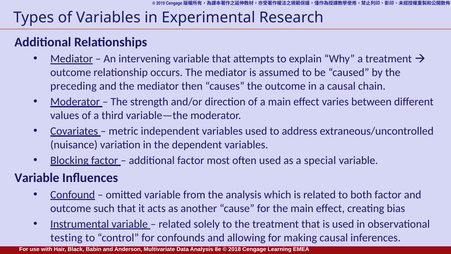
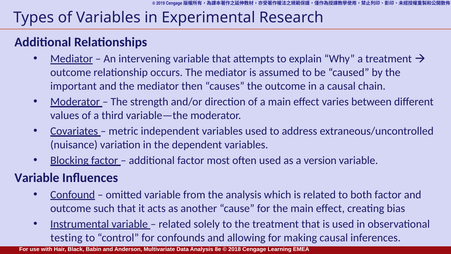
preceding: preceding -> important (74, 86)
special: special -> version (320, 160)
